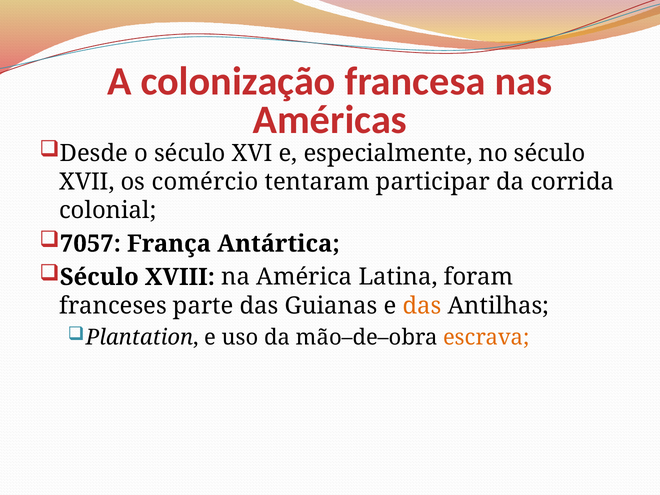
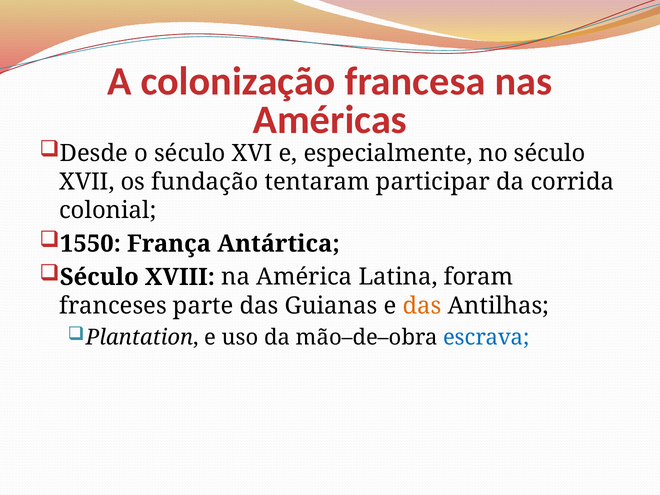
comércio: comércio -> fundação (205, 182)
7057: 7057 -> 1550 (90, 244)
escrava colour: orange -> blue (486, 337)
